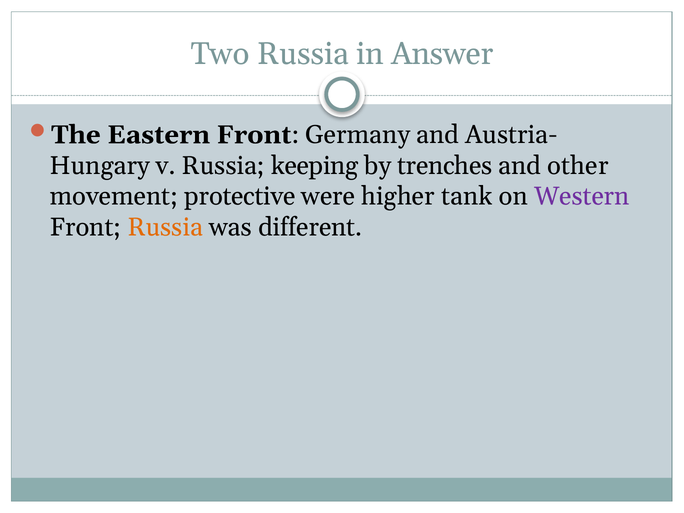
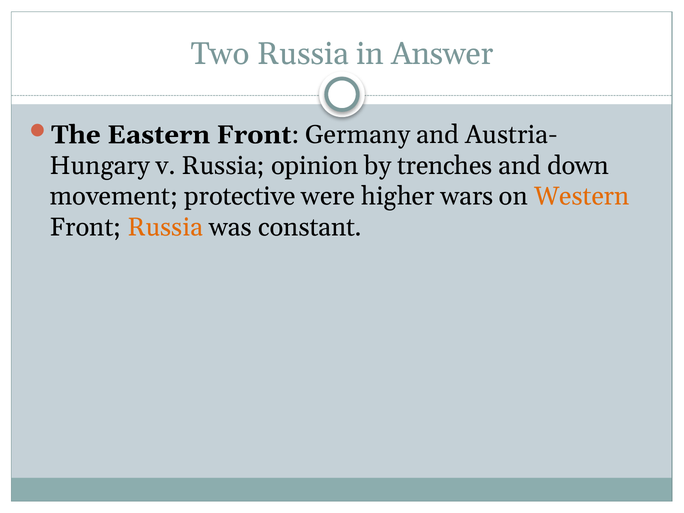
keeping: keeping -> opinion (315, 166)
other: other -> down (578, 166)
tank: tank -> wars (467, 196)
Western colour: purple -> orange (582, 196)
different: different -> constant (310, 227)
